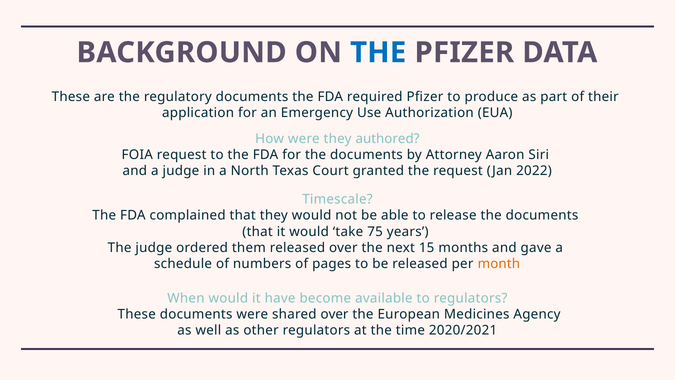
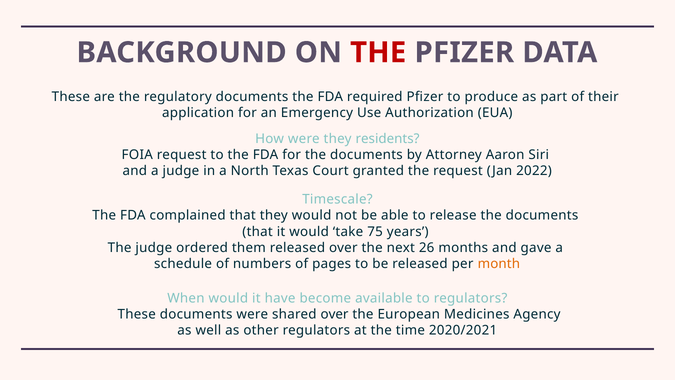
THE colour: blue -> red (378, 52)
authored: authored -> residents (388, 139)
15: 15 -> 26 (427, 247)
